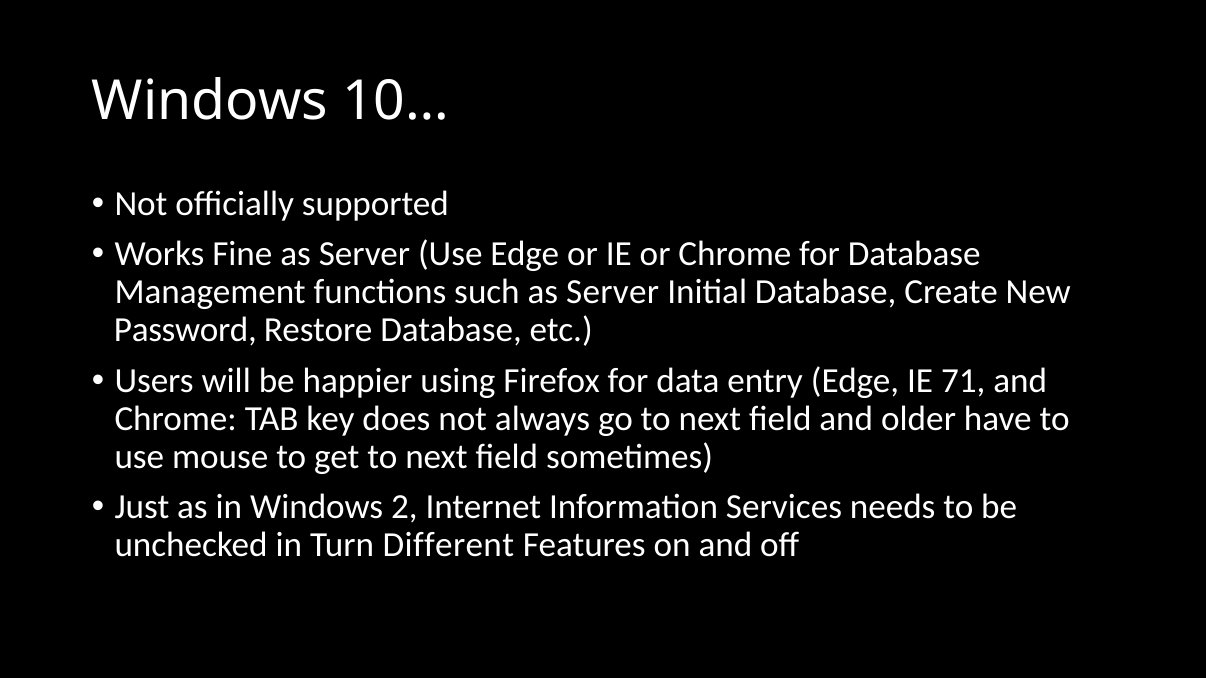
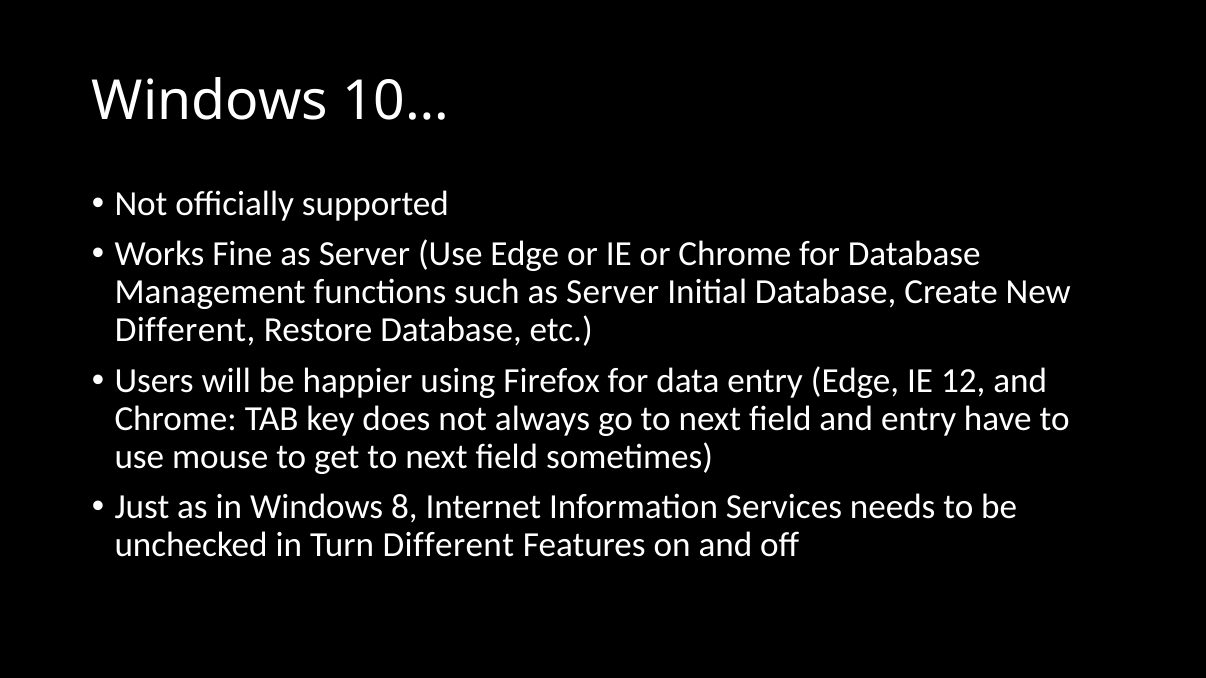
Password: Password -> Different (185, 330)
71: 71 -> 12 (963, 381)
and older: older -> entry (919, 419)
2: 2 -> 8 (404, 508)
